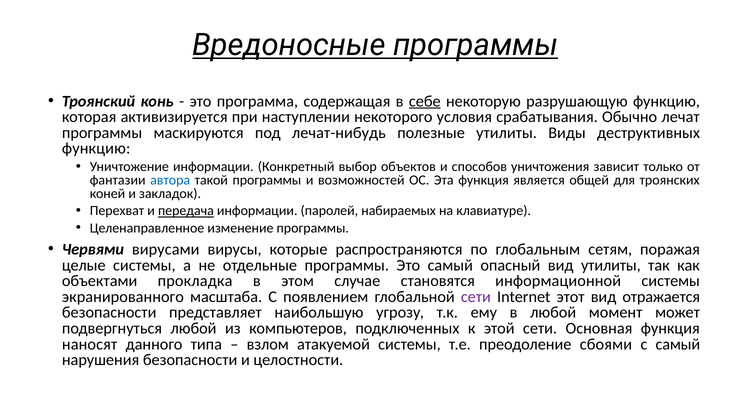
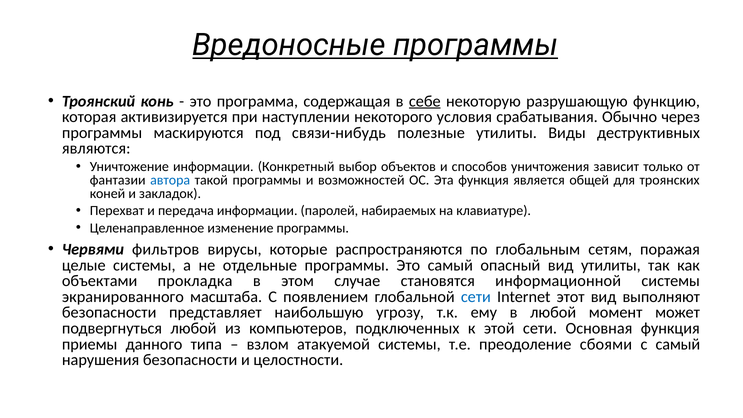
лечат: лечат -> через (681, 117)
лечат-нибудь: лечат-нибудь -> связи-нибудь (339, 133)
функцию: функцию -> являются (96, 149)
передача underline: present -> none (186, 211)
вирусами: вирусами -> фильтров (166, 249)
сети colour: purple -> blue (476, 297)
отражается: отражается -> выполняют (661, 297)
наносят: наносят -> приемы (90, 344)
